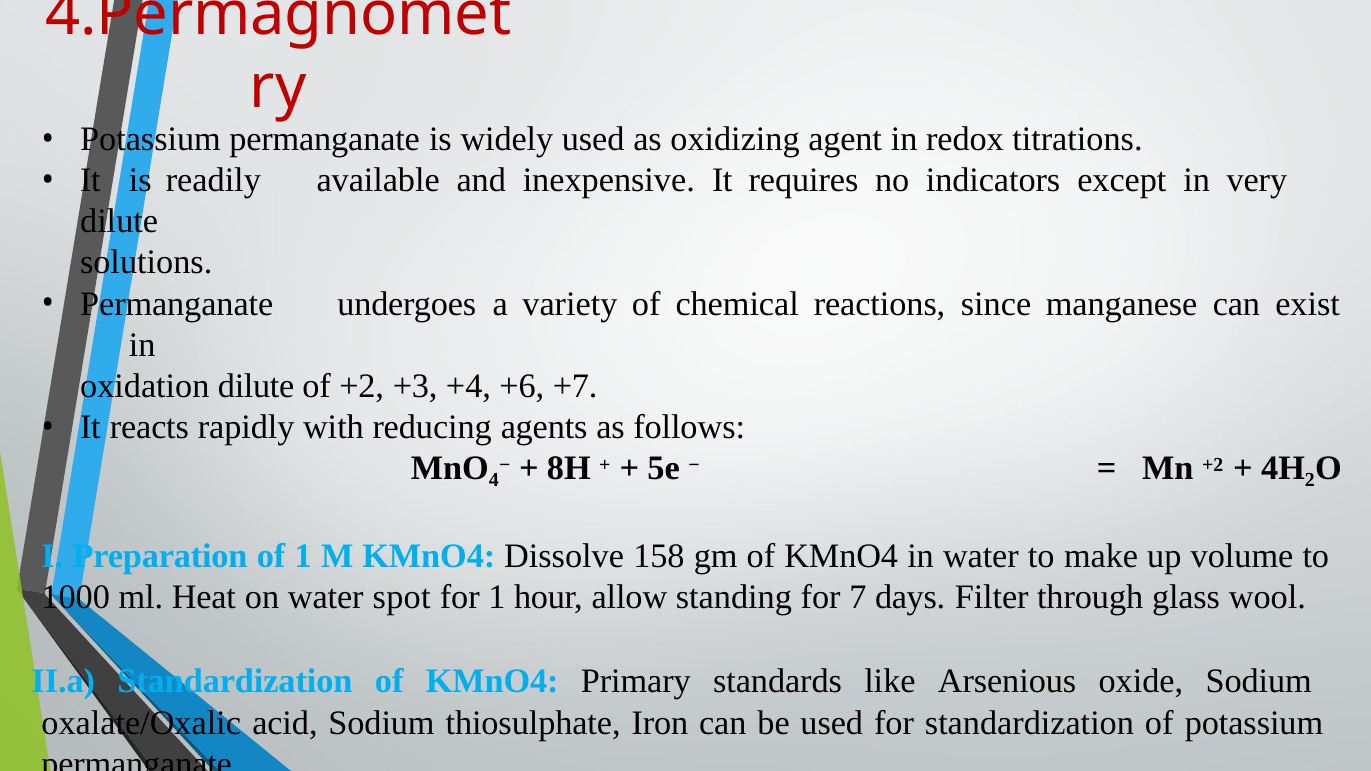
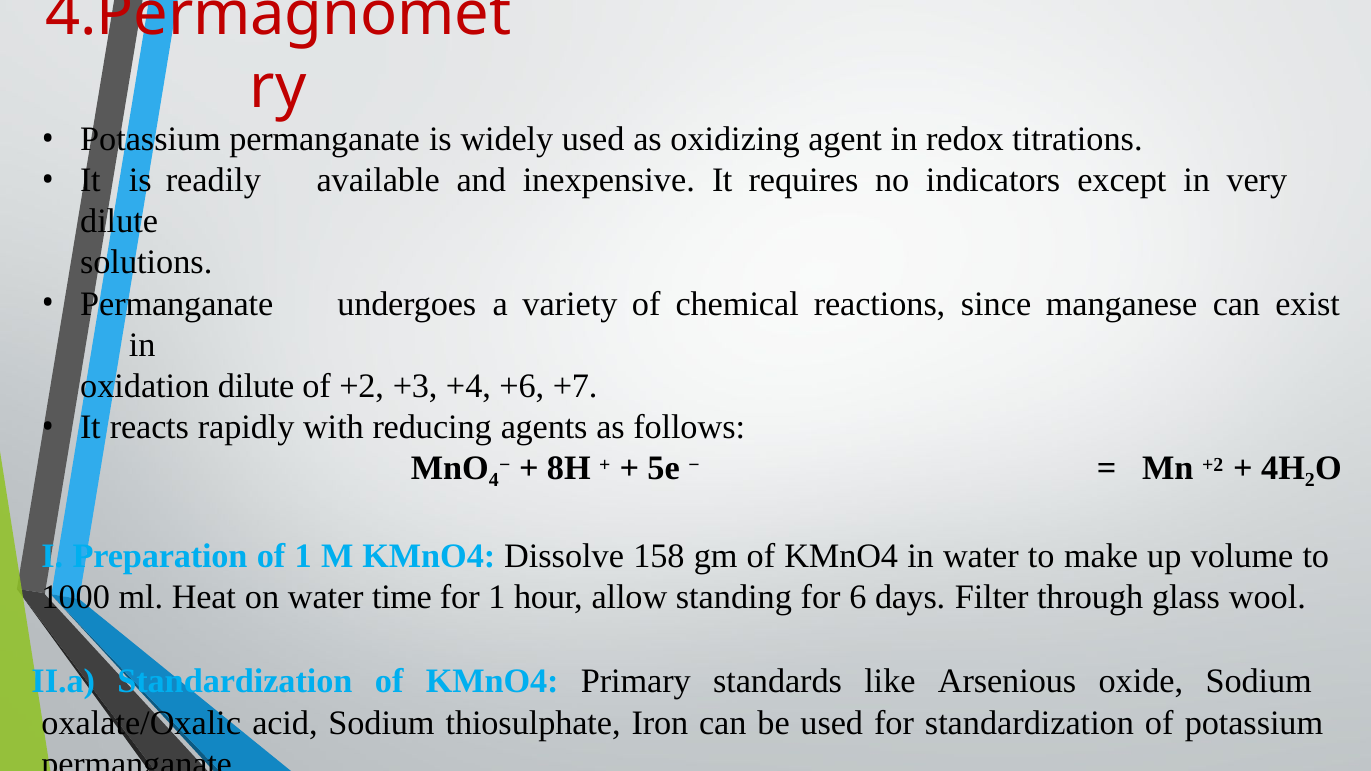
spot: spot -> time (402, 598)
7: 7 -> 6 (858, 598)
